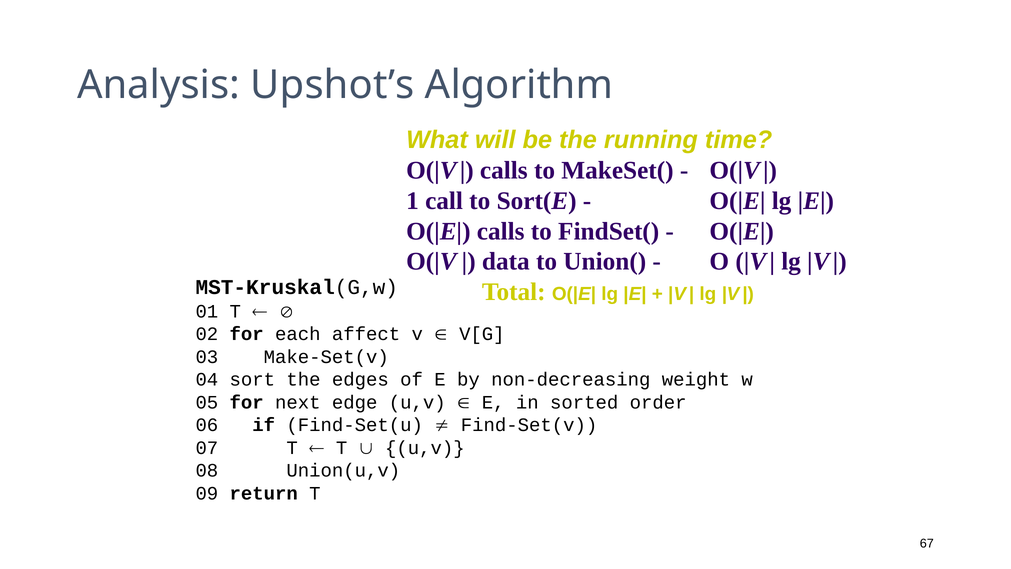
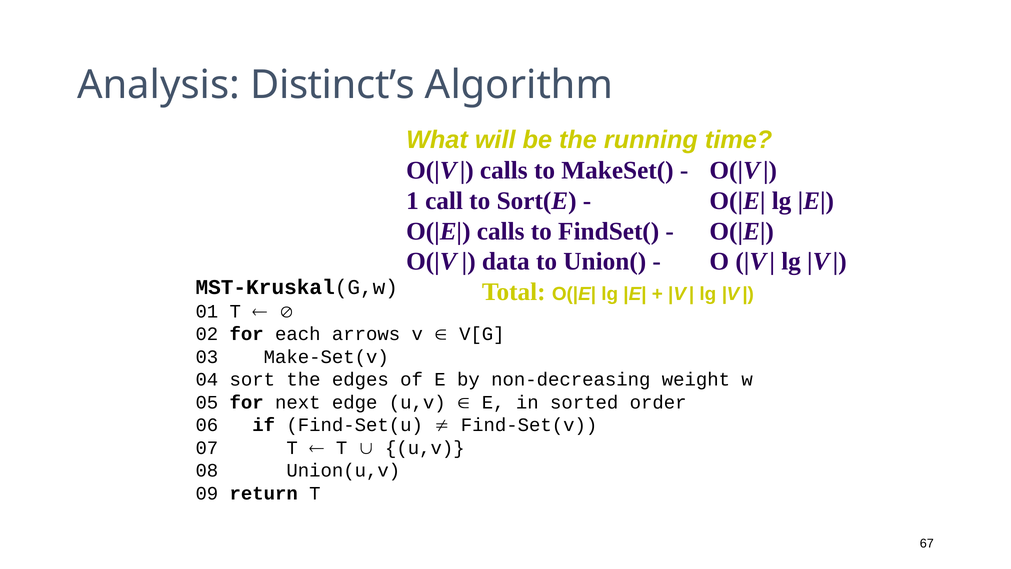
Upshot’s: Upshot’s -> Distinct’s (333, 85)
affect: affect -> arrows (366, 334)
